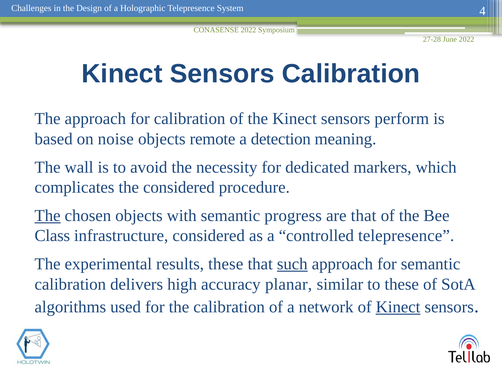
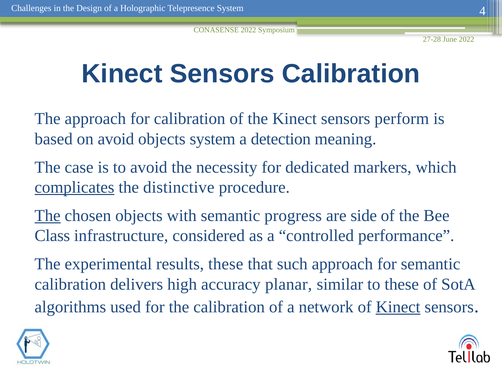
on noise: noise -> avoid (116, 139)
objects remote: remote -> system (213, 139)
wall: wall -> case (79, 167)
complicates underline: none -> present (74, 188)
the considered: considered -> distinctive (179, 188)
are that: that -> side (364, 216)
controlled telepresence: telepresence -> performance (406, 236)
such underline: present -> none (292, 264)
